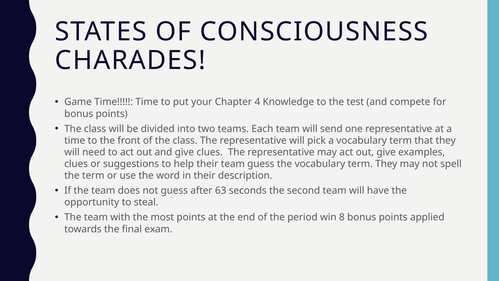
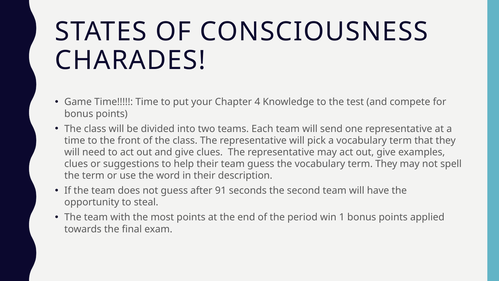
63: 63 -> 91 (221, 190)
8: 8 -> 1 (342, 217)
